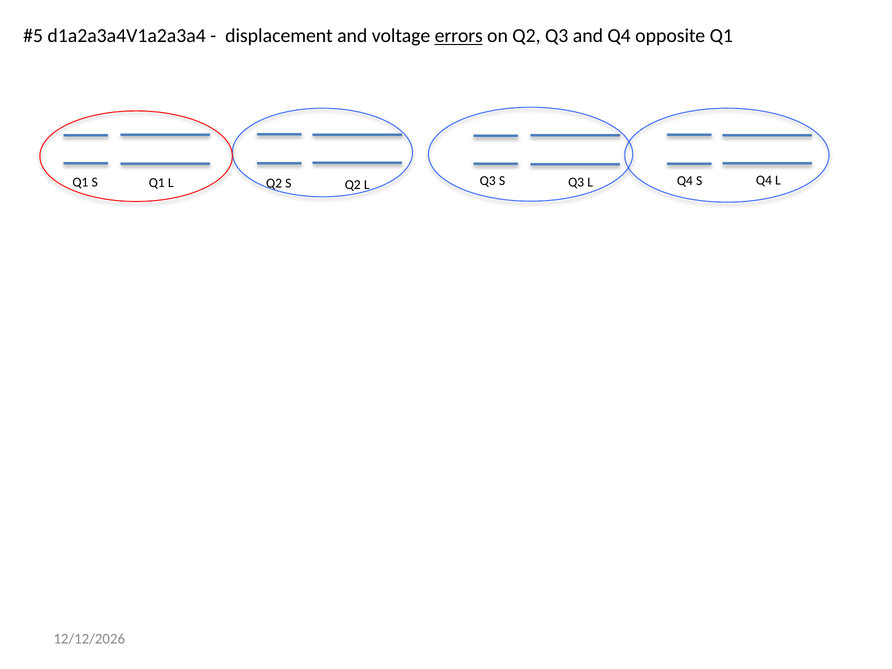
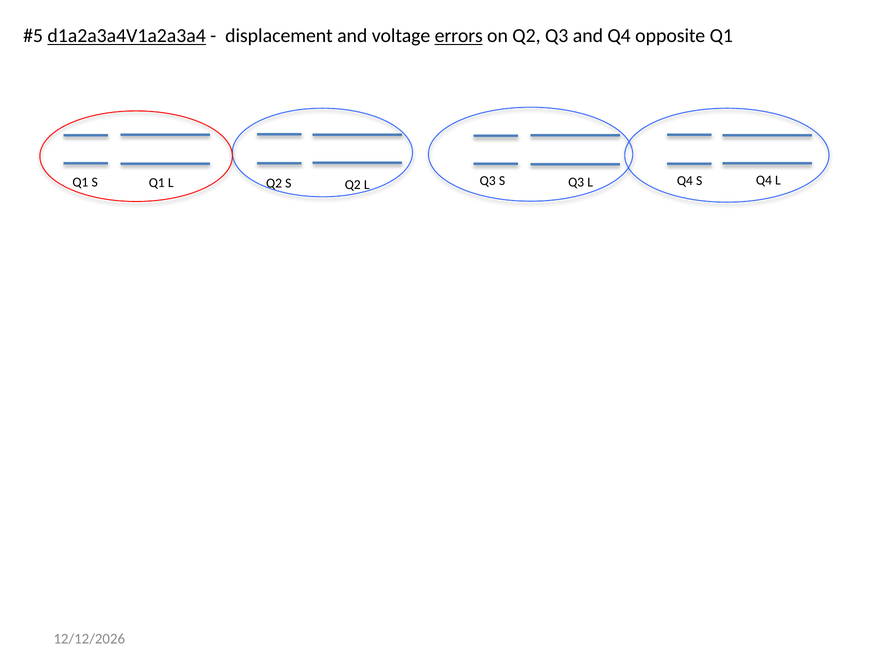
d1a2a3a4V1a2a3a4 underline: none -> present (127, 36)
